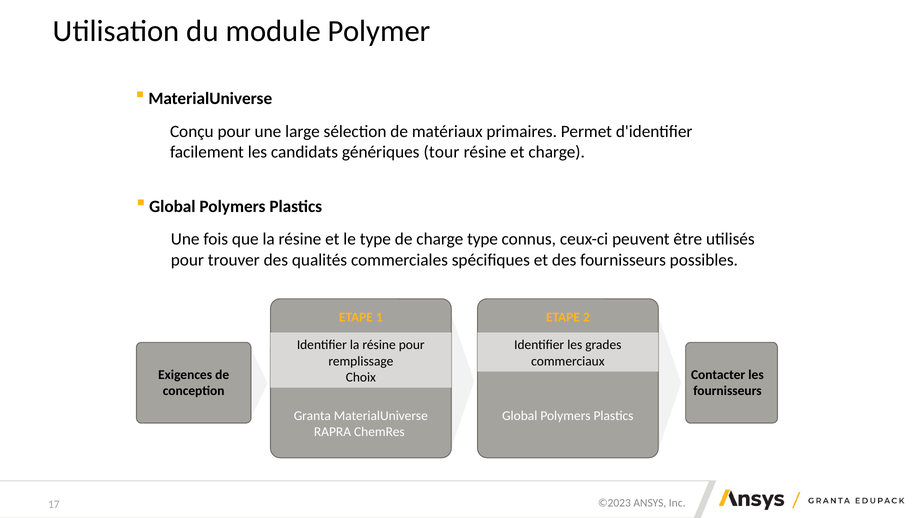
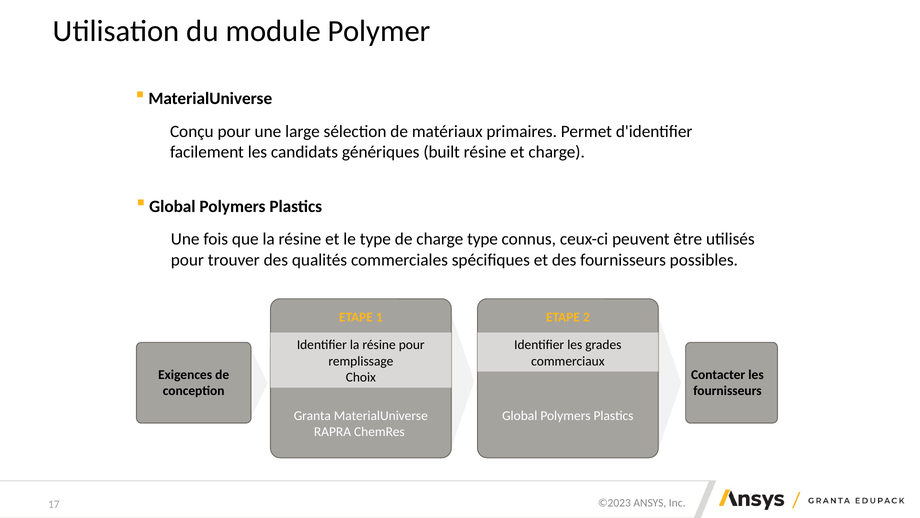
tour: tour -> built (442, 152)
